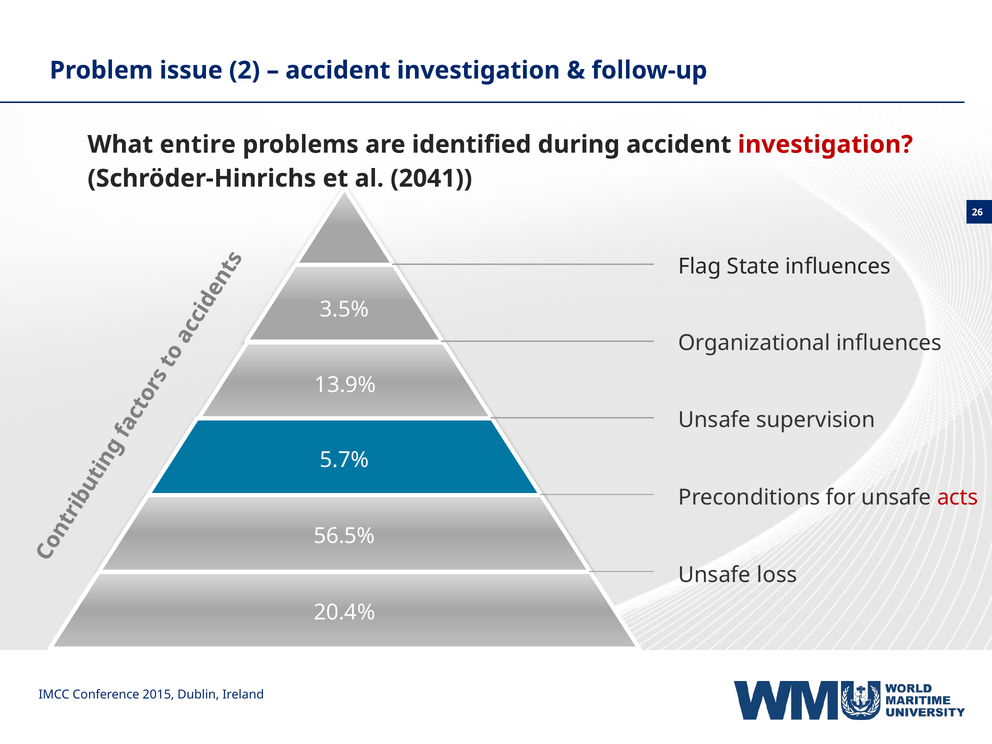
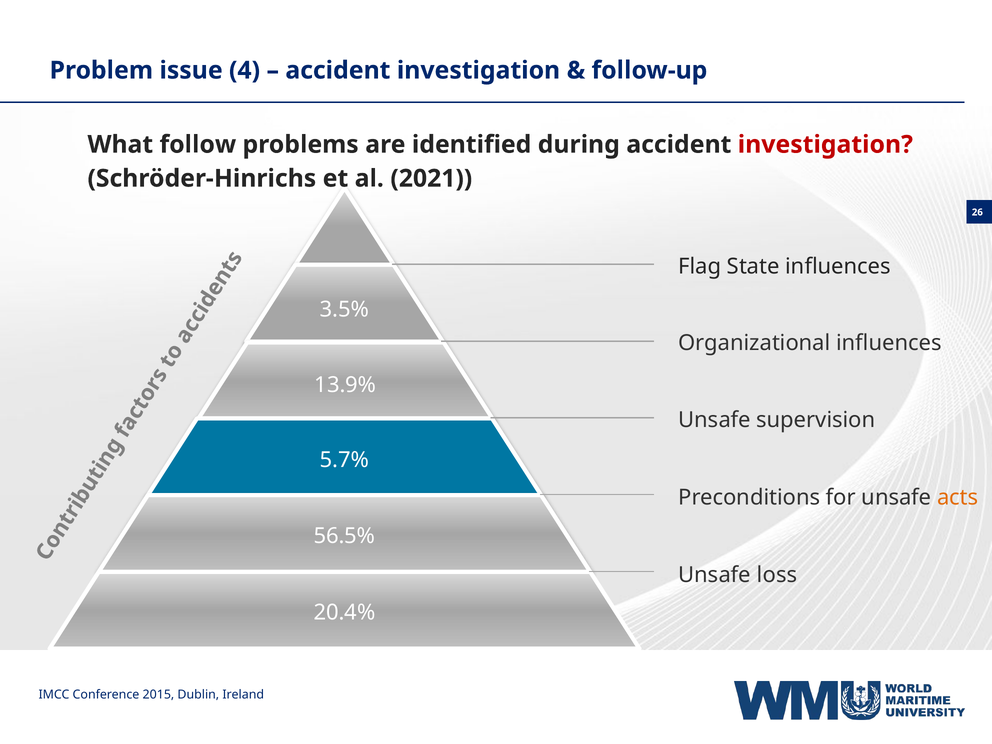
2: 2 -> 4 (245, 70)
entire: entire -> follow (198, 145)
2041: 2041 -> 2021 (431, 178)
acts colour: red -> orange (958, 498)
